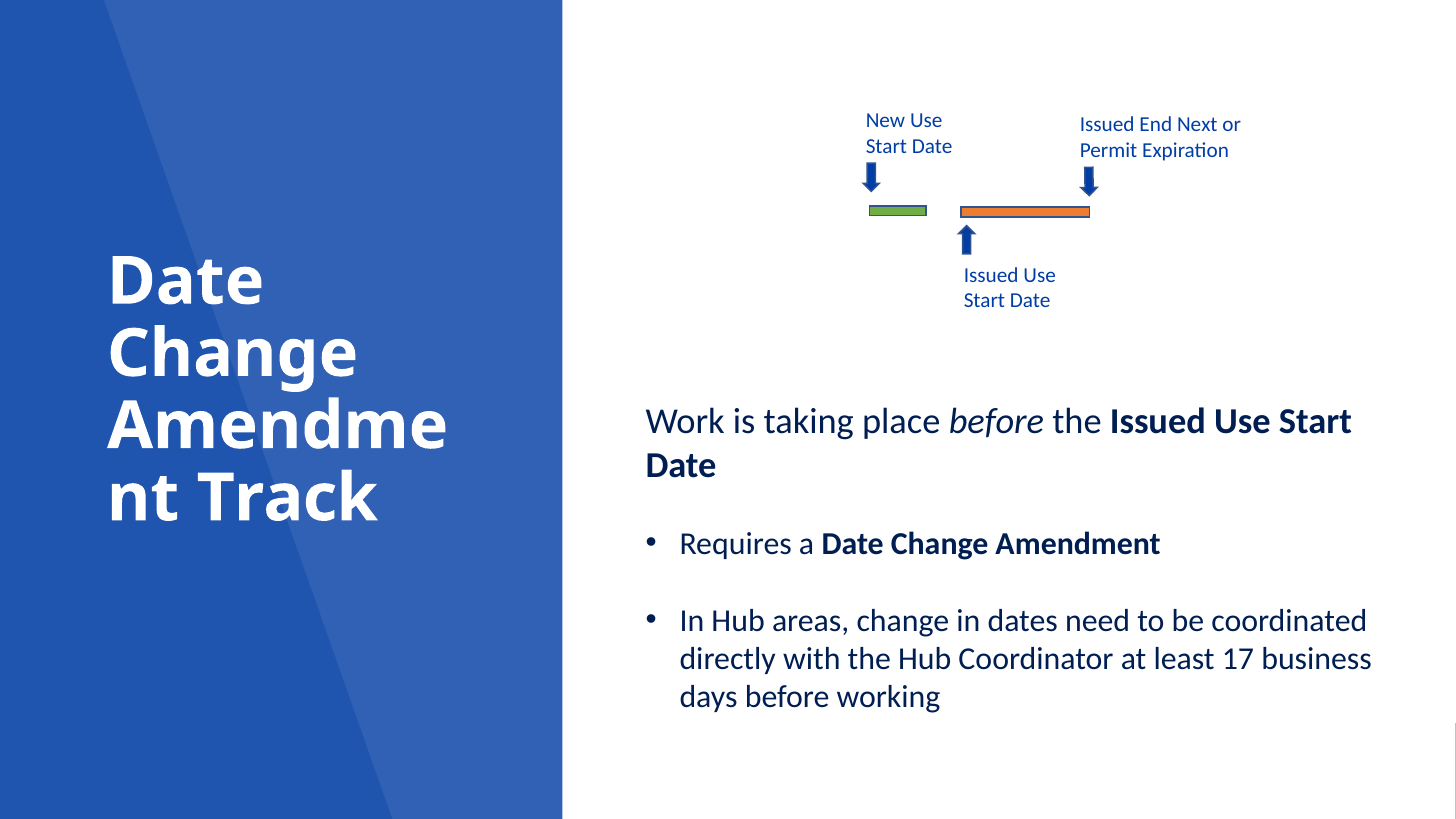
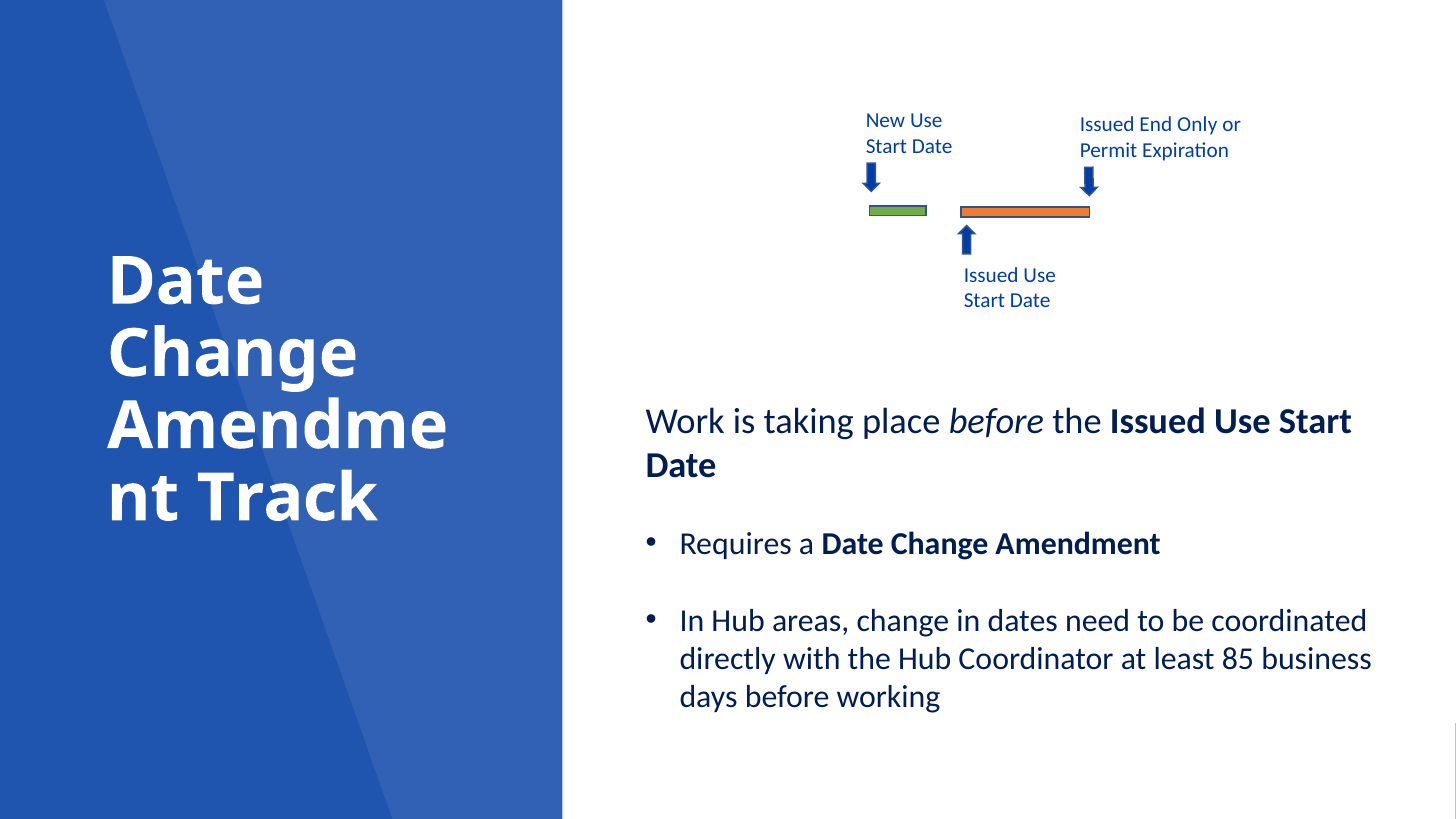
Next: Next -> Only (1197, 125)
17: 17 -> 85 (1238, 659)
